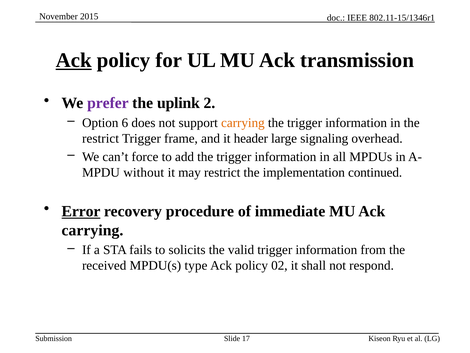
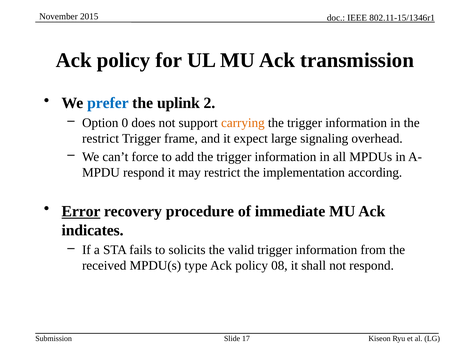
Ack underline: present -> none (74, 60)
prefer colour: purple -> blue (108, 103)
6: 6 -> 0 (125, 123)
header: header -> expect (251, 138)
without: without -> respond (144, 172)
continued: continued -> according (375, 172)
carrying: carrying -> indicates (93, 230)
02: 02 -> 08 (279, 265)
